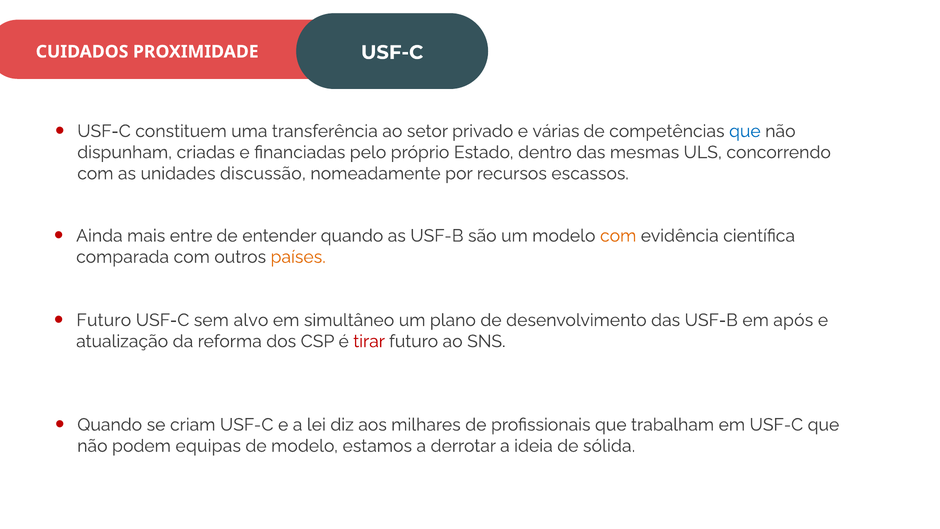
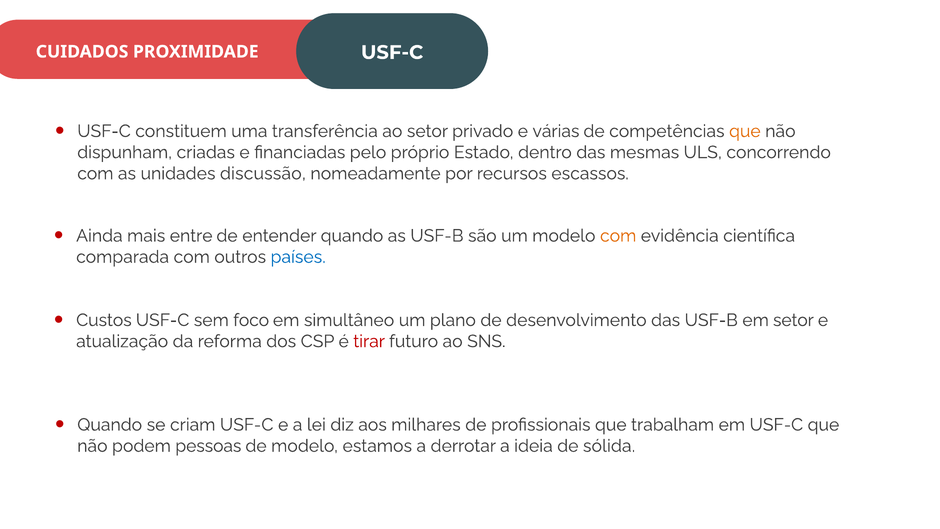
que colour: blue -> orange (745, 131)
países colour: orange -> blue (298, 257)
Futuro: Futuro -> Custos (104, 320)
alvo: alvo -> foco (251, 320)
em após: após -> setor (793, 320)
equipas: equipas -> pessoas (208, 446)
